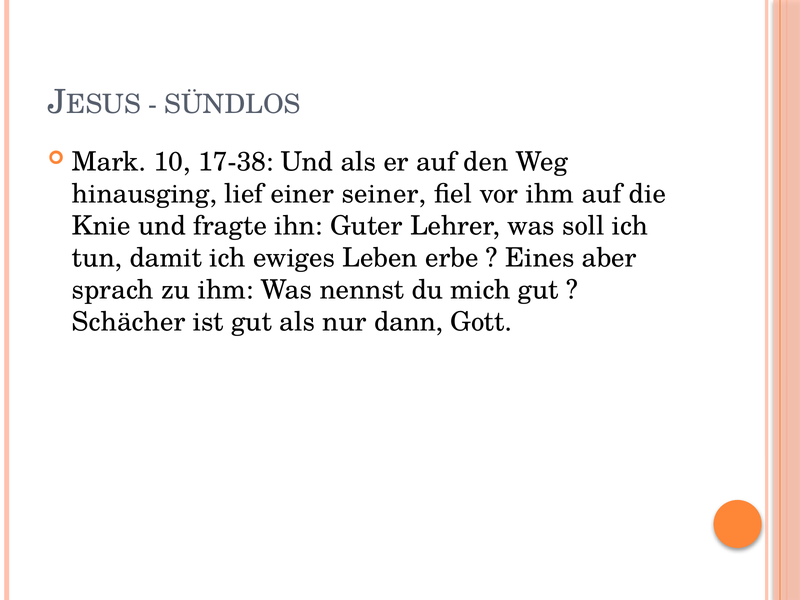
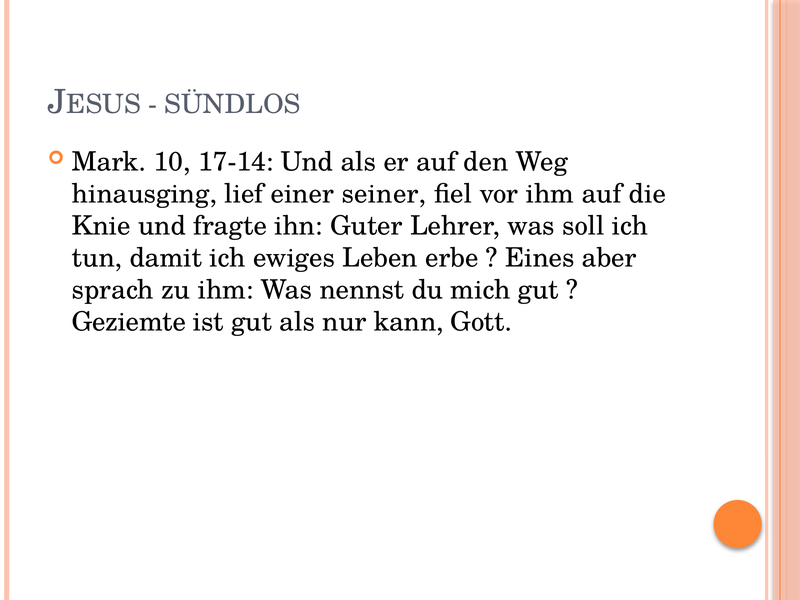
17-38: 17-38 -> 17-14 (236, 162)
Schächer: Schächer -> Geziemte (129, 322)
dann: dann -> kann (409, 322)
